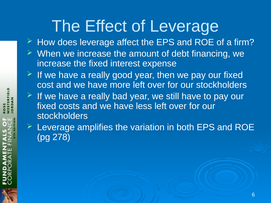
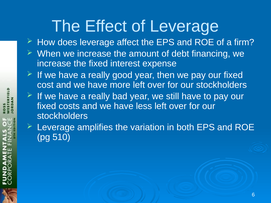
278: 278 -> 510 (61, 137)
